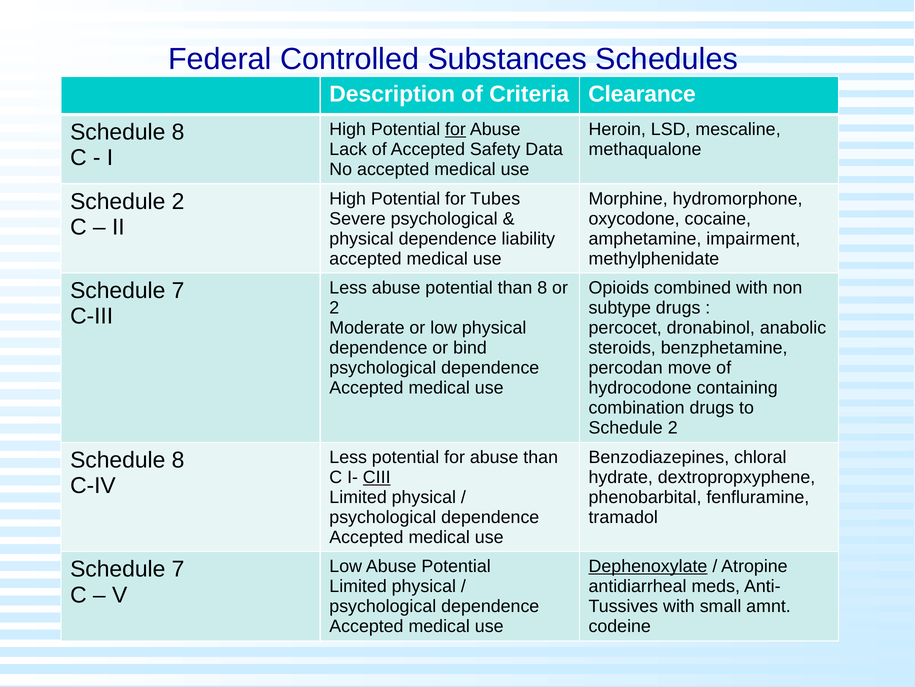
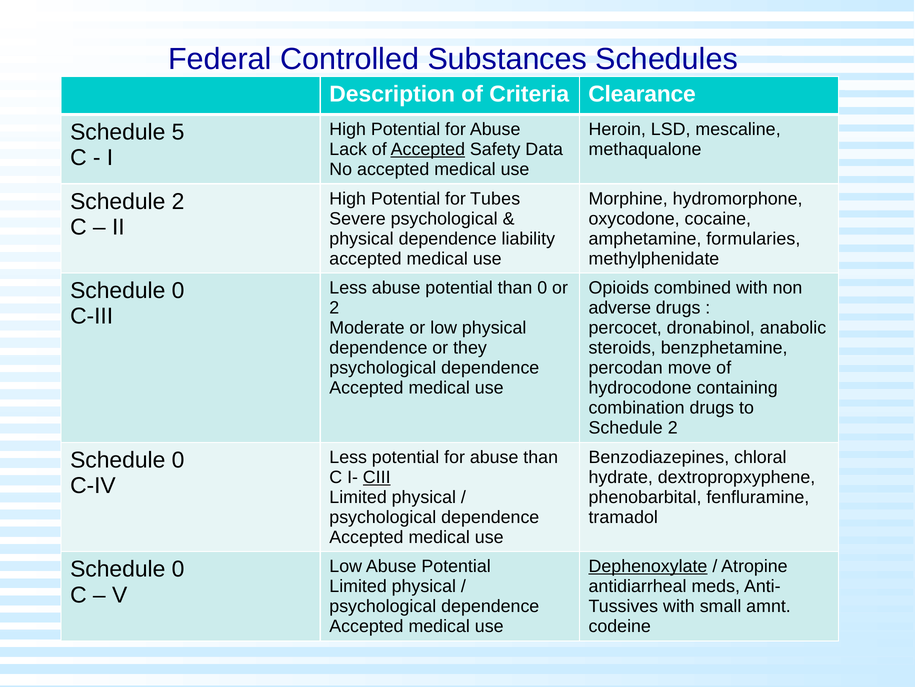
for underline: present -> none (455, 129)
8: 8 -> 5 (178, 132)
Accepted underline: none -> present (428, 149)
impairment: impairment -> formularies (753, 238)
than 8: 8 -> 0 (542, 288)
7: 7 -> 0 (178, 290)
subtype: subtype -> adverse (620, 308)
bind: bind -> they (470, 348)
8: 8 -> 0 (178, 460)
7: 7 -> 0 (178, 569)
